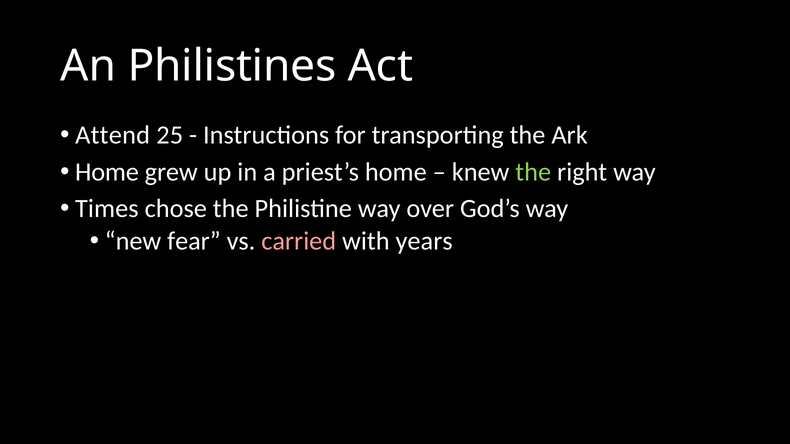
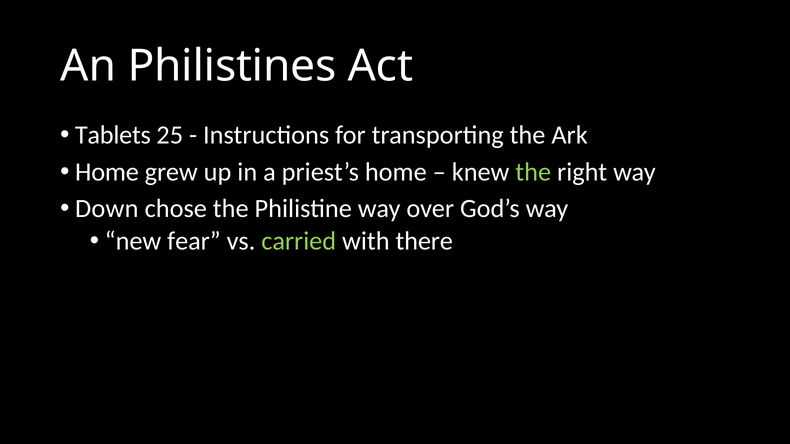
Attend: Attend -> Tablets (113, 135)
Times: Times -> Down (107, 209)
carried colour: pink -> light green (299, 241)
years: years -> there (424, 241)
